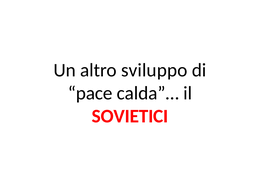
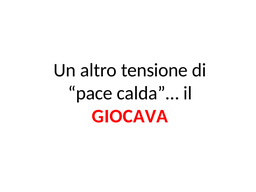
sviluppo: sviluppo -> tensione (154, 70)
SOVIETICI: SOVIETICI -> GIOCAVA (130, 116)
